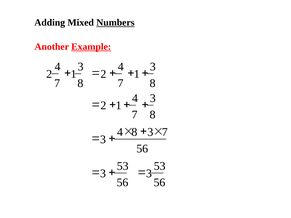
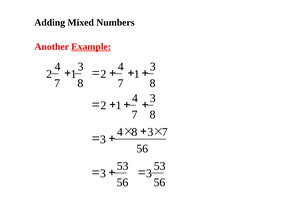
Numbers underline: present -> none (115, 22)
